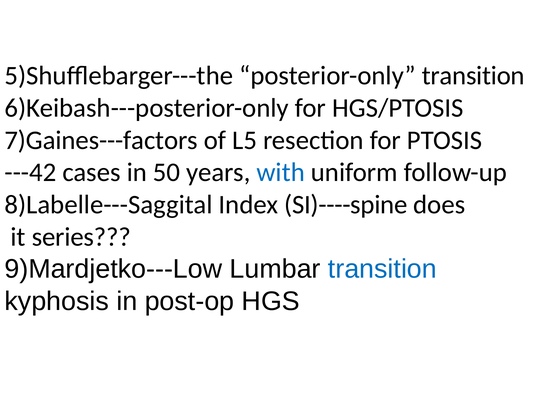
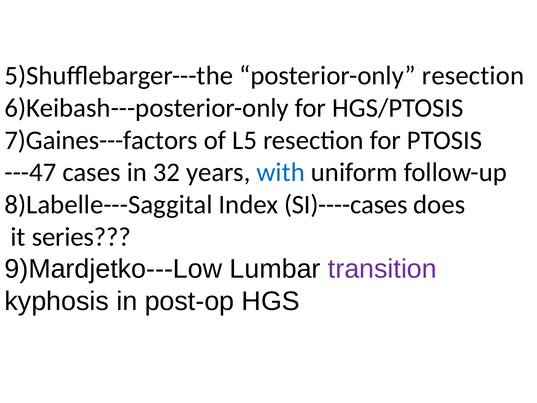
posterior-only transition: transition -> resection (473, 76)
---42: ---42 -> ---47 (30, 172)
50: 50 -> 32 (167, 172)
SI)----spine: SI)----spine -> SI)----cases (346, 205)
transition colour: blue -> purple (382, 269)
